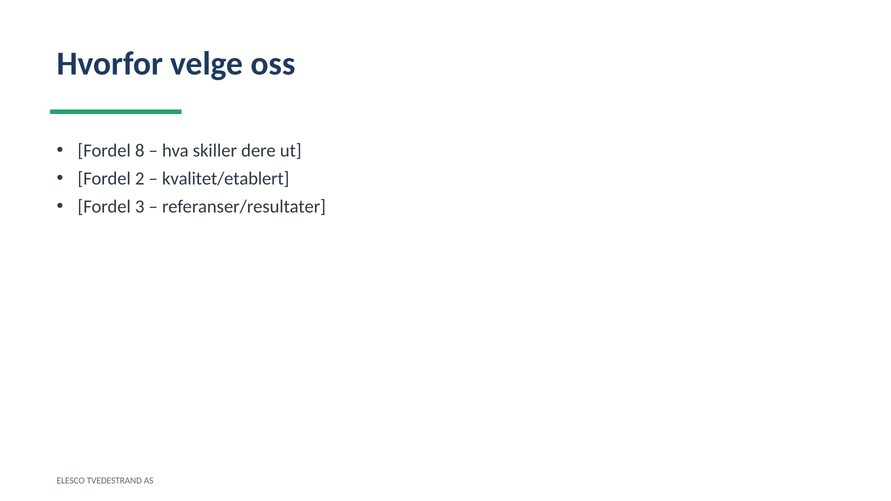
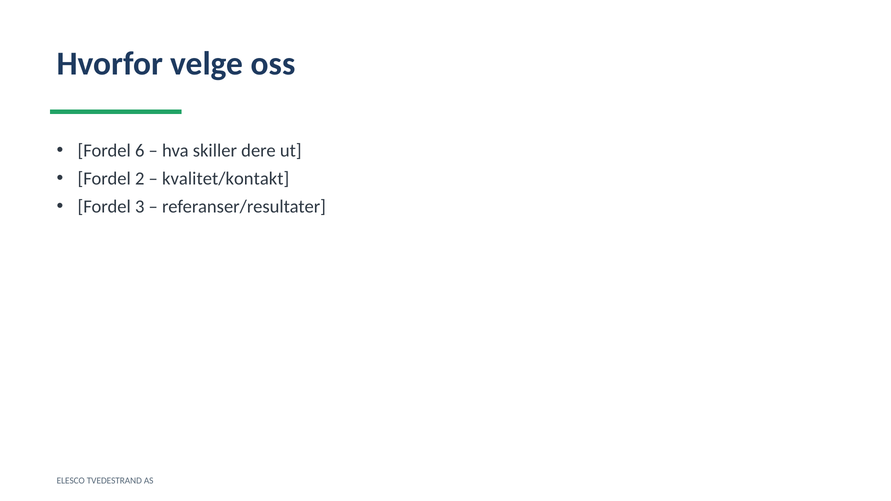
8: 8 -> 6 (140, 151)
kvalitet/etablert: kvalitet/etablert -> kvalitet/kontakt (226, 179)
